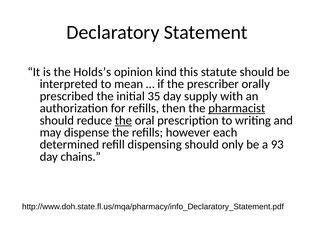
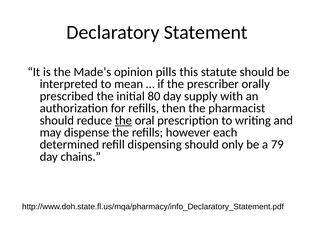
Holds’s: Holds’s -> Made’s (92, 72)
kind: kind -> pills (166, 72)
35: 35 -> 80 (154, 96)
pharmacist underline: present -> none (237, 108)
93: 93 -> 79 (277, 145)
